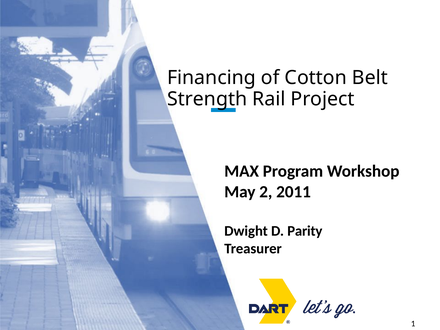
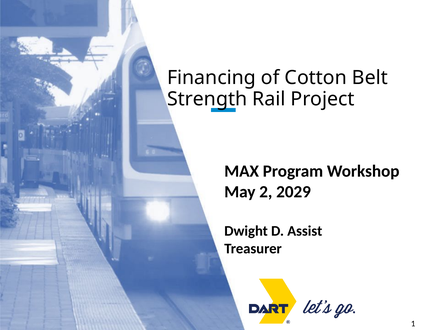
2011: 2011 -> 2029 (294, 192)
Parity: Parity -> Assist (305, 231)
